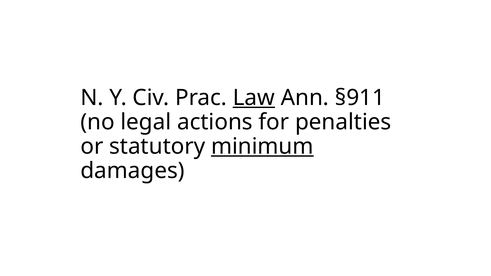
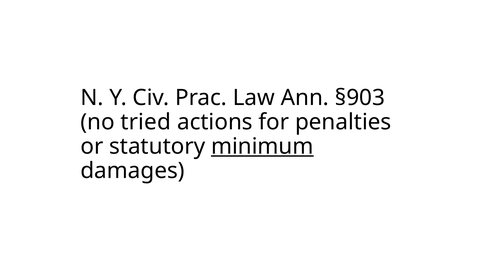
Law underline: present -> none (254, 98)
§911: §911 -> §903 (360, 98)
legal: legal -> tried (146, 122)
